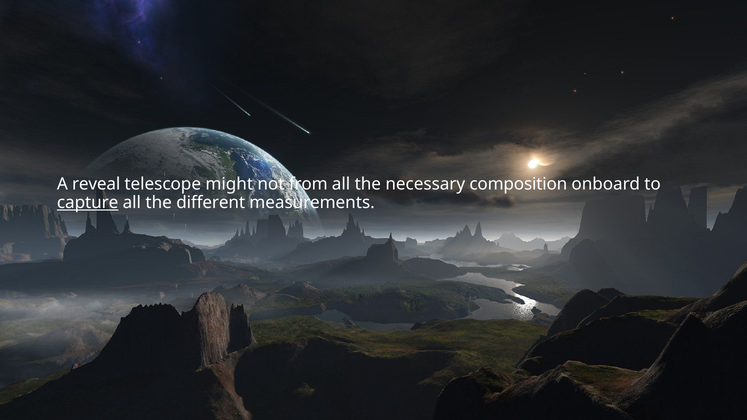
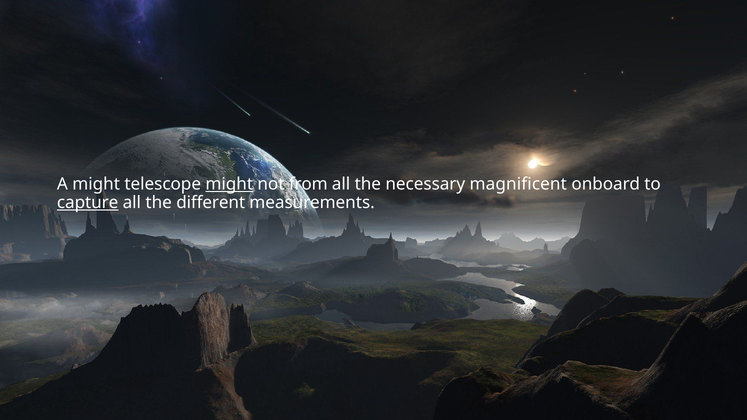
A reveal: reveal -> might (96, 184)
might underline: none -> present (229, 184)
composition: composition -> magnificent (518, 184)
